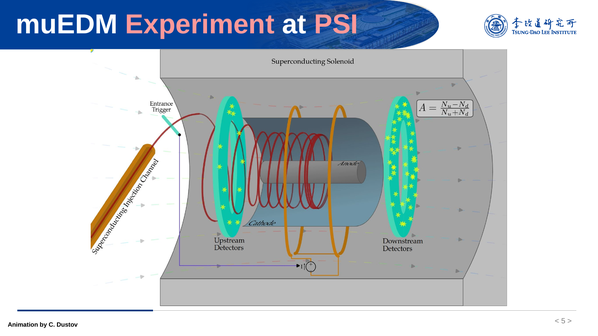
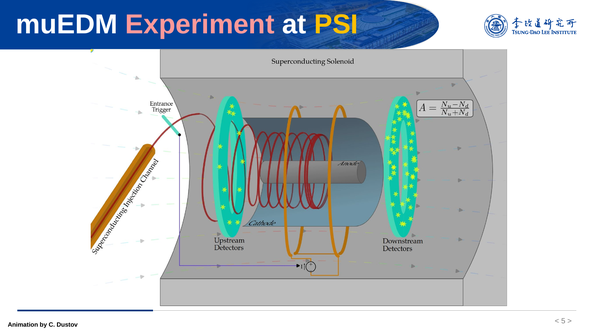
PSI colour: pink -> yellow (336, 24)
